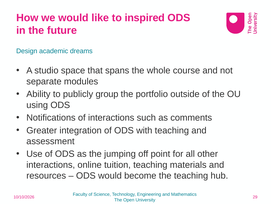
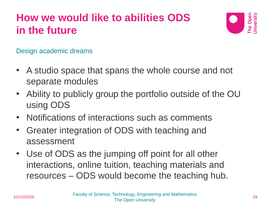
inspired: inspired -> abilities (145, 18)
